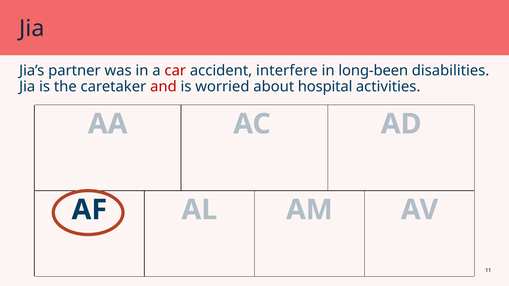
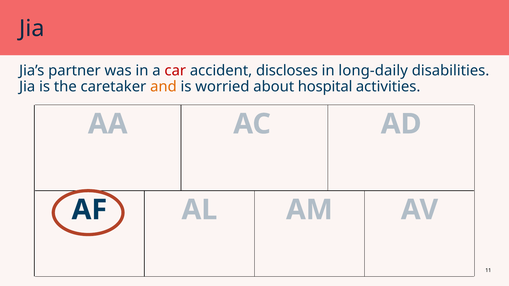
interfere: interfere -> discloses (287, 71)
long-been: long-been -> long-daily (373, 71)
and colour: red -> orange (163, 87)
